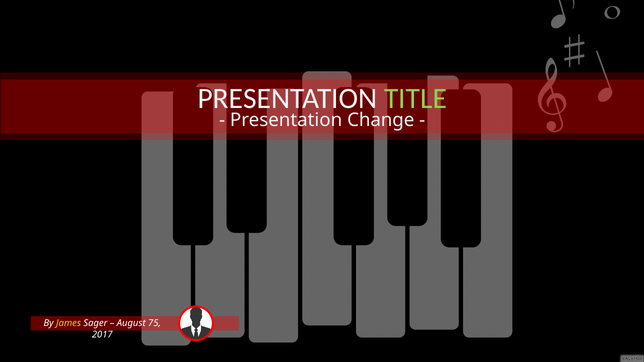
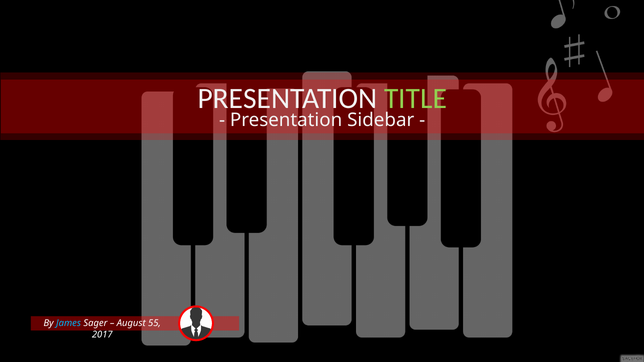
Change: Change -> Sidebar (381, 120)
James colour: yellow -> light blue (69, 323)
75: 75 -> 55 (154, 323)
